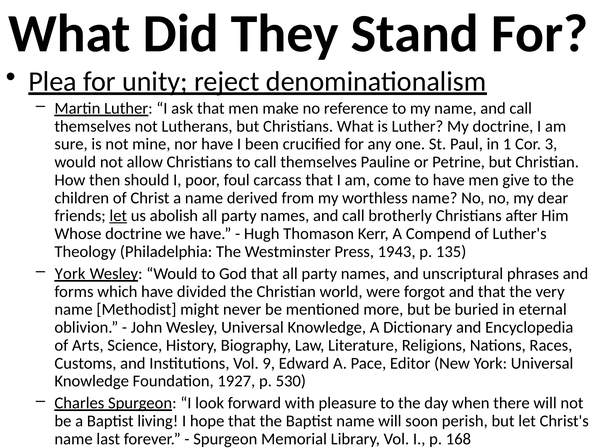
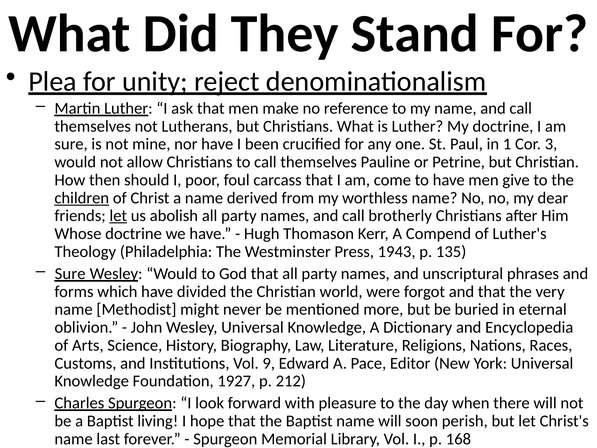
children underline: none -> present (82, 198)
York: York -> Sure (70, 273)
530: 530 -> 212 (291, 381)
